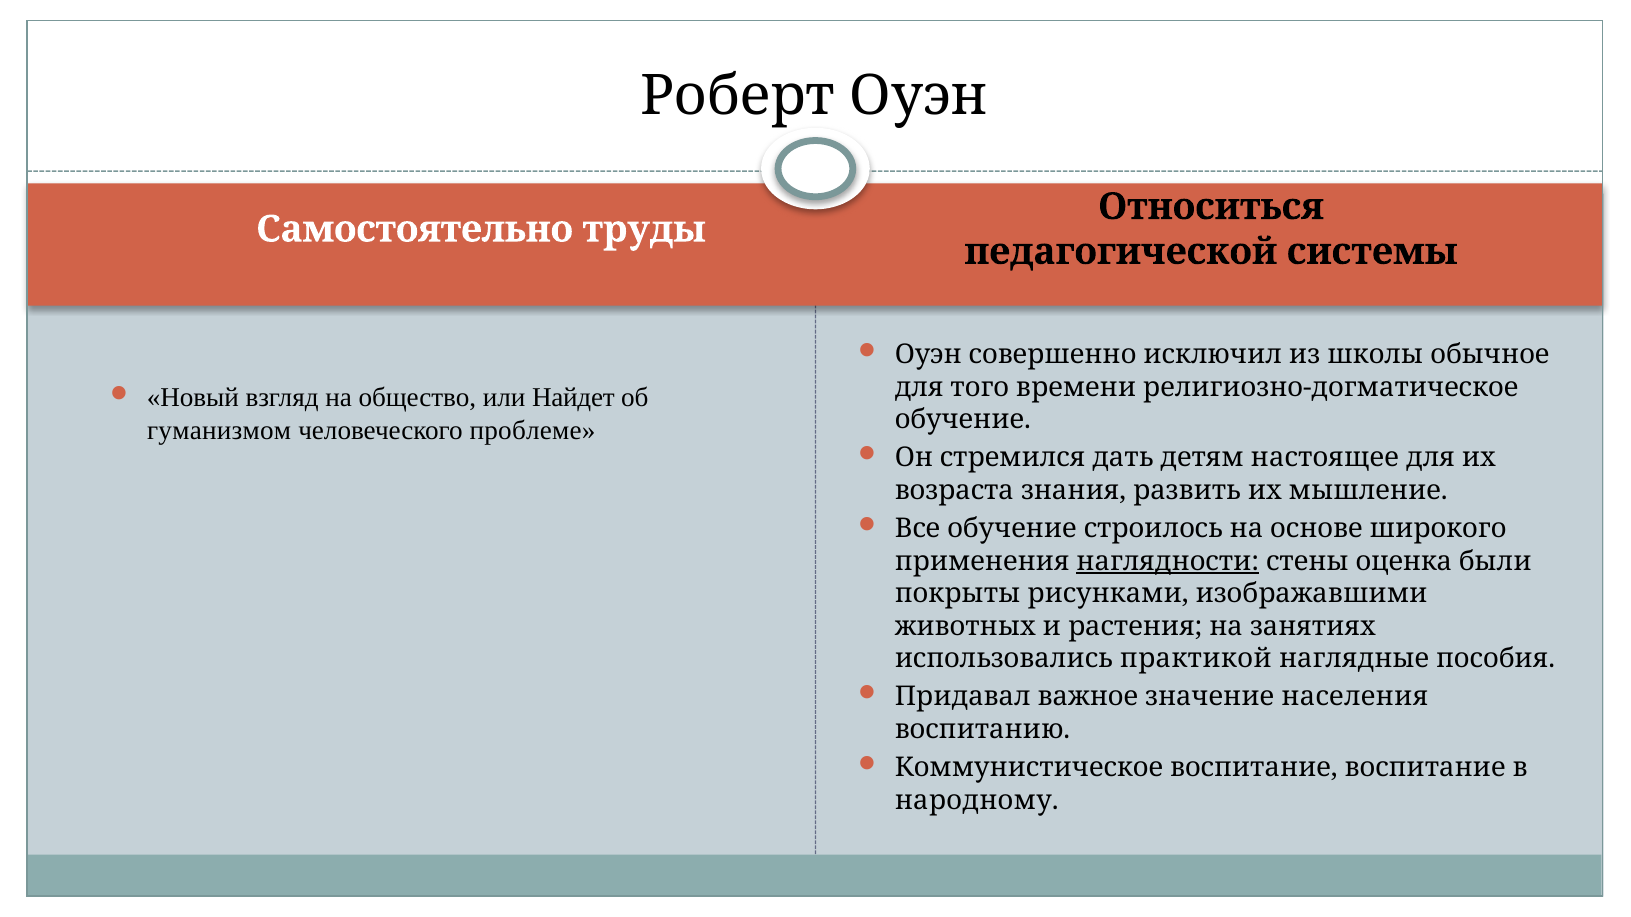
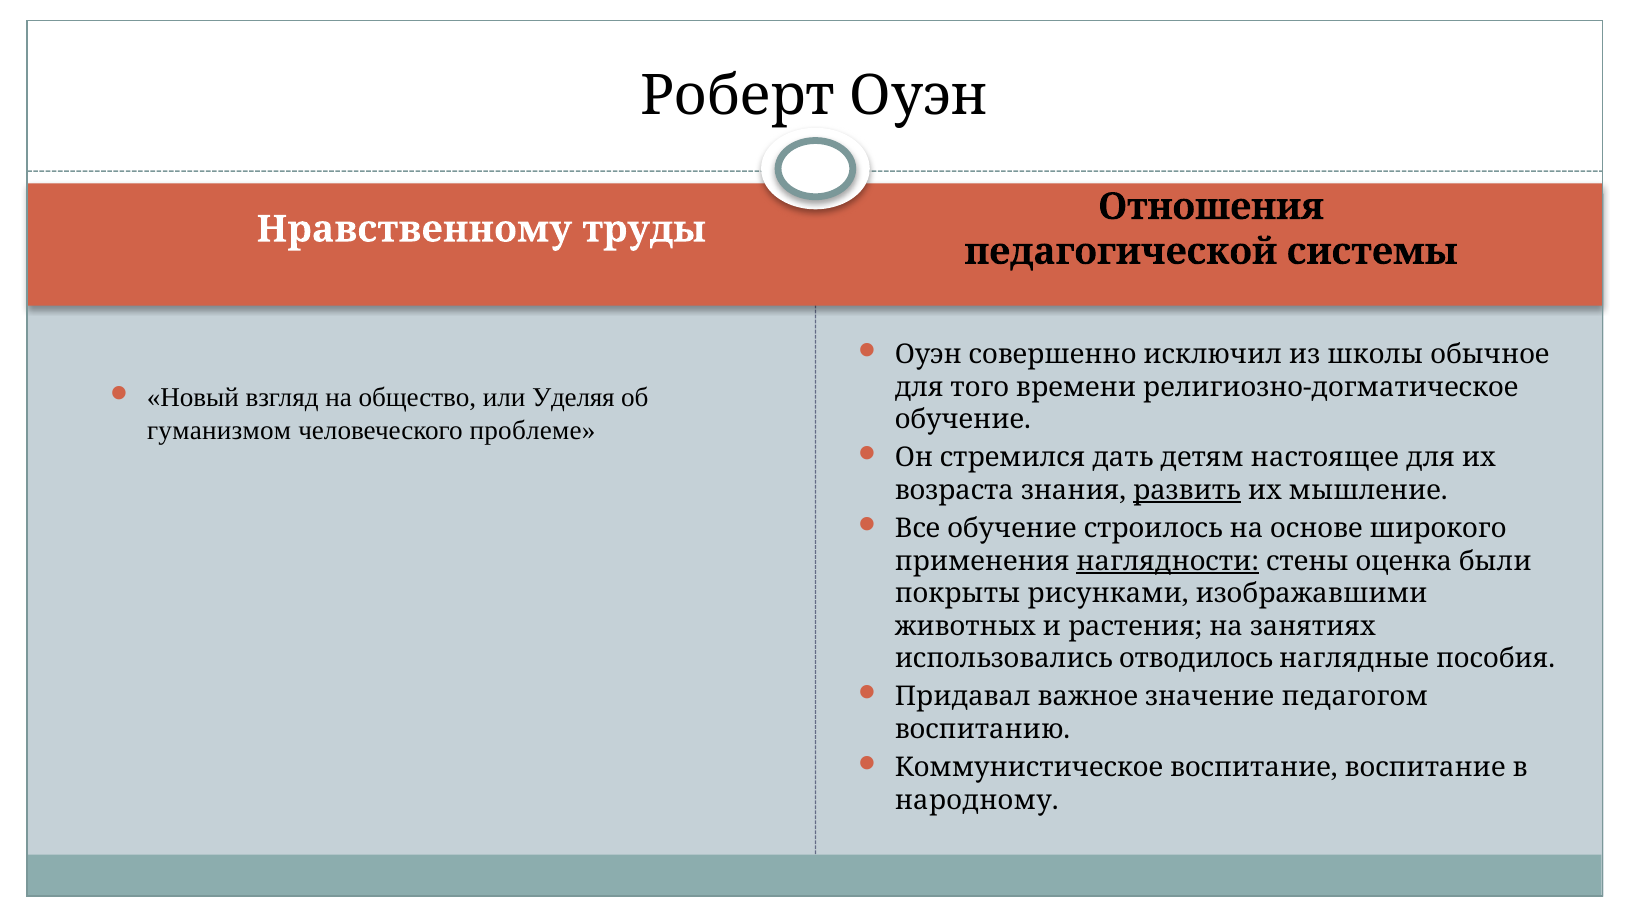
Относиться: Относиться -> Отношения (1211, 207)
Самостоятельно: Самостоятельно -> Нравственному (414, 229)
Найдет: Найдет -> Уделяя (573, 398)
развить underline: none -> present (1187, 491)
практикой: практикой -> отводилось (1196, 659)
населения: населения -> педагогом (1355, 697)
